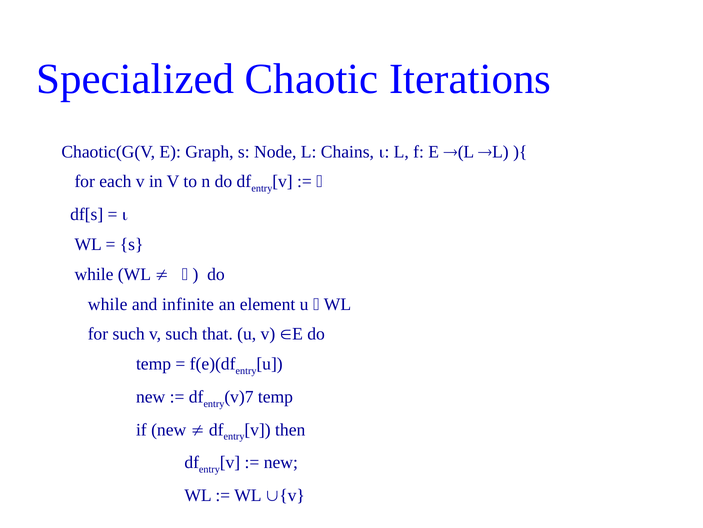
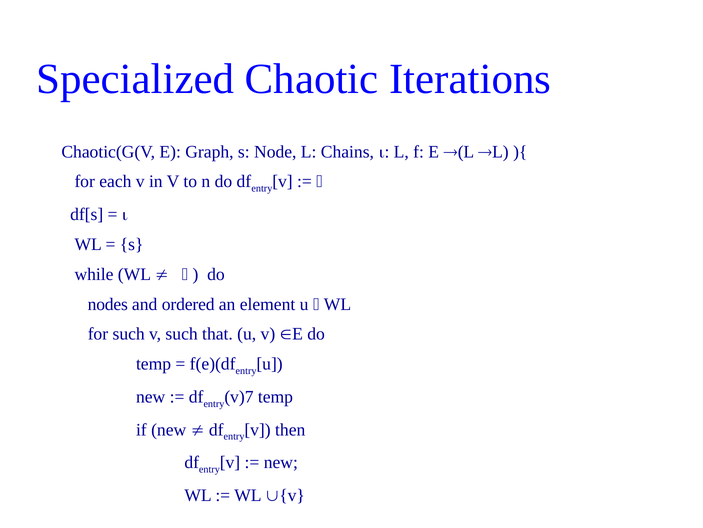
while: while -> nodes (108, 304)
infinite: infinite -> ordered (188, 304)
